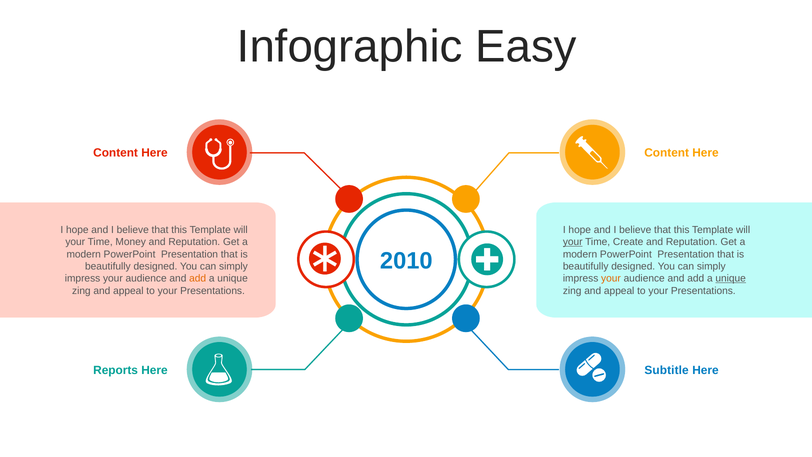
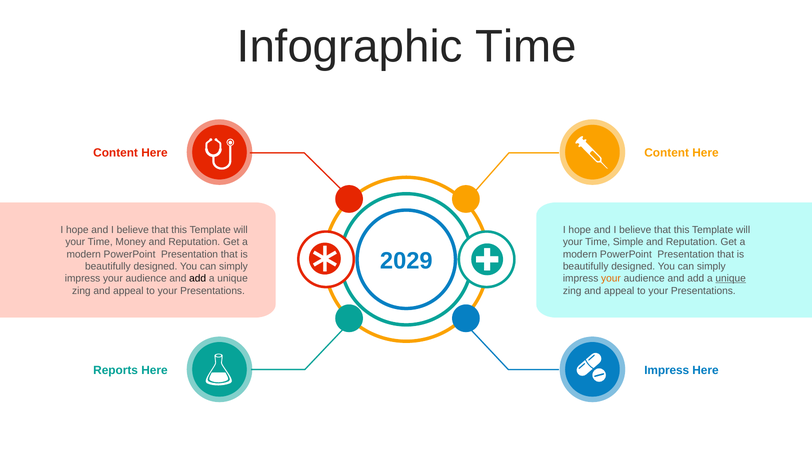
Infographic Easy: Easy -> Time (526, 46)
your underline: present -> none (573, 242)
Create: Create -> Simple (628, 242)
2010: 2010 -> 2029 (406, 261)
add colour: orange -> black (198, 278)
Subtitle: Subtitle -> Impress (667, 370)
